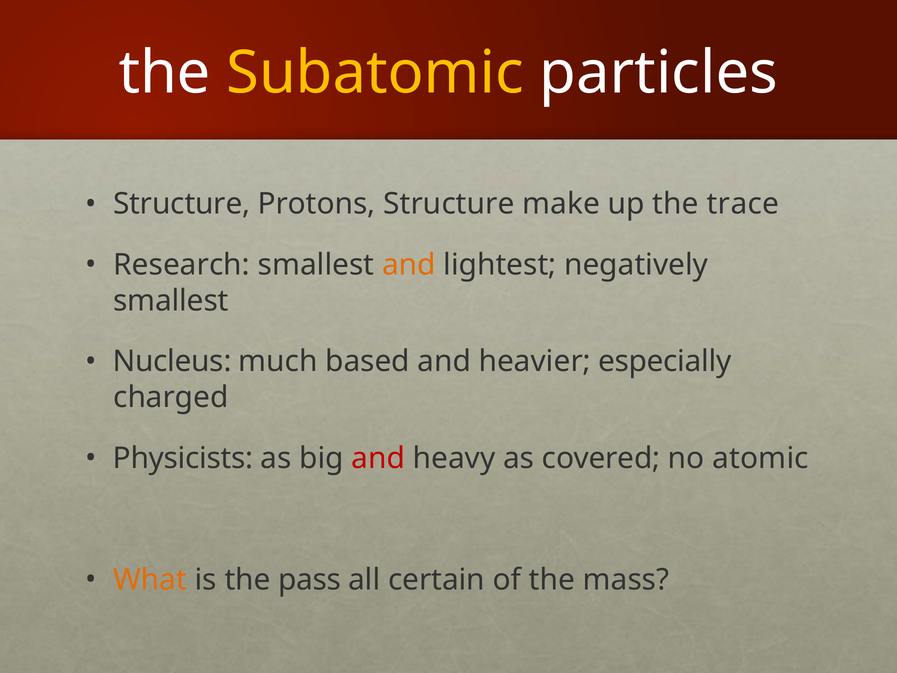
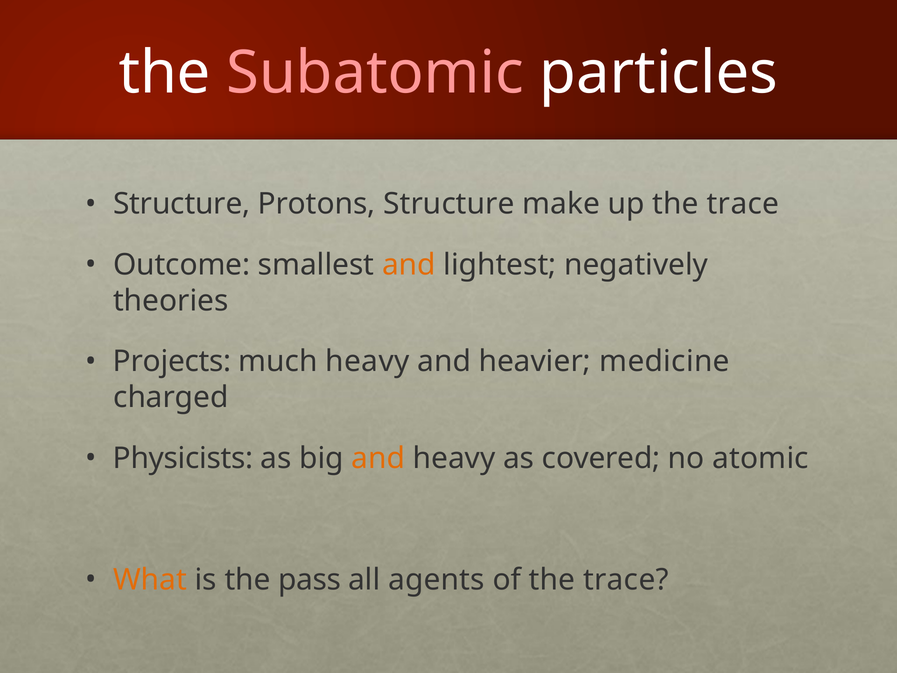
Subatomic colour: yellow -> pink (375, 73)
Research: Research -> Outcome (182, 265)
smallest: smallest -> theories (171, 301)
Nucleus: Nucleus -> Projects (172, 361)
much based: based -> heavy (367, 361)
especially: especially -> medicine (664, 361)
and colour: red -> orange (378, 458)
certain: certain -> agents (436, 580)
of the mass: mass -> trace (626, 580)
